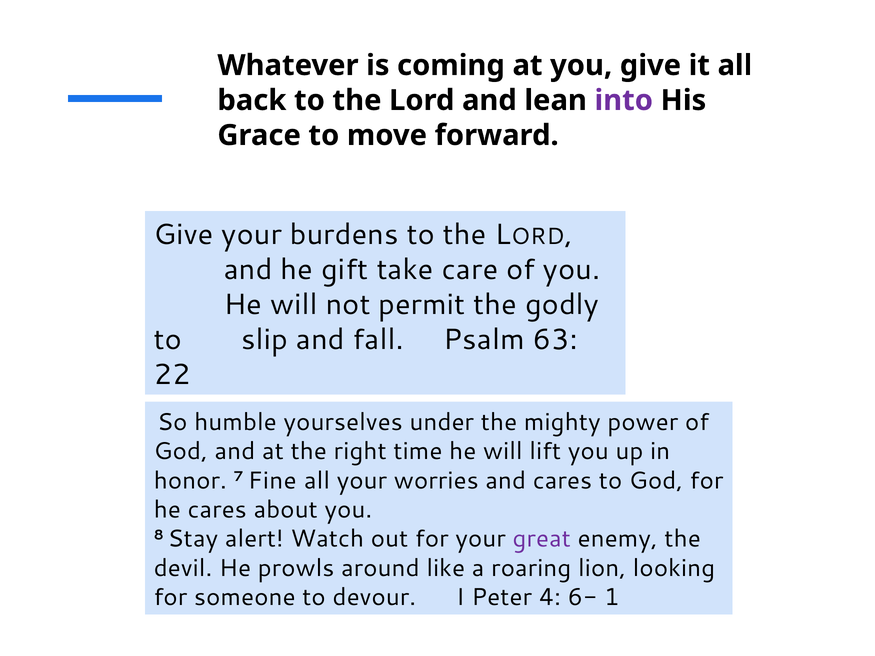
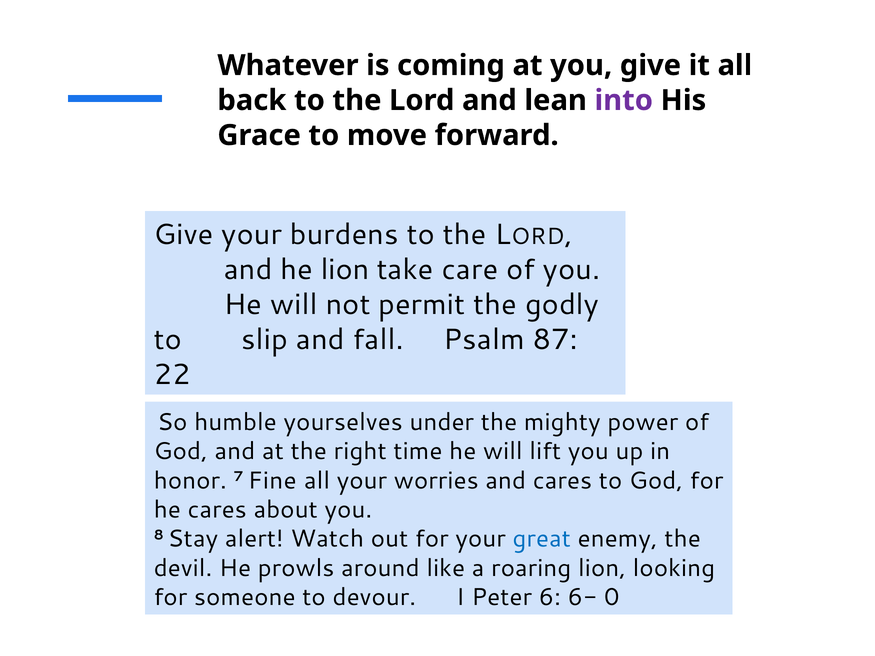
he gift: gift -> lion (345, 270)
63: 63 -> 87 (555, 340)
great colour: purple -> blue (542, 539)
4: 4 -> 6 (550, 597)
1: 1 -> 0 (612, 597)
